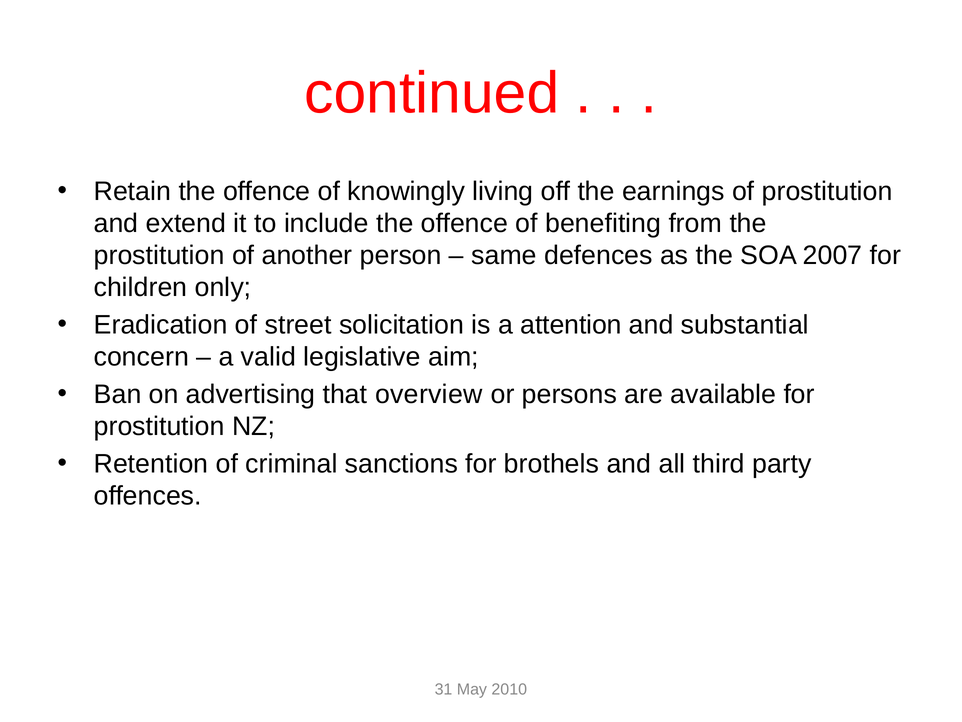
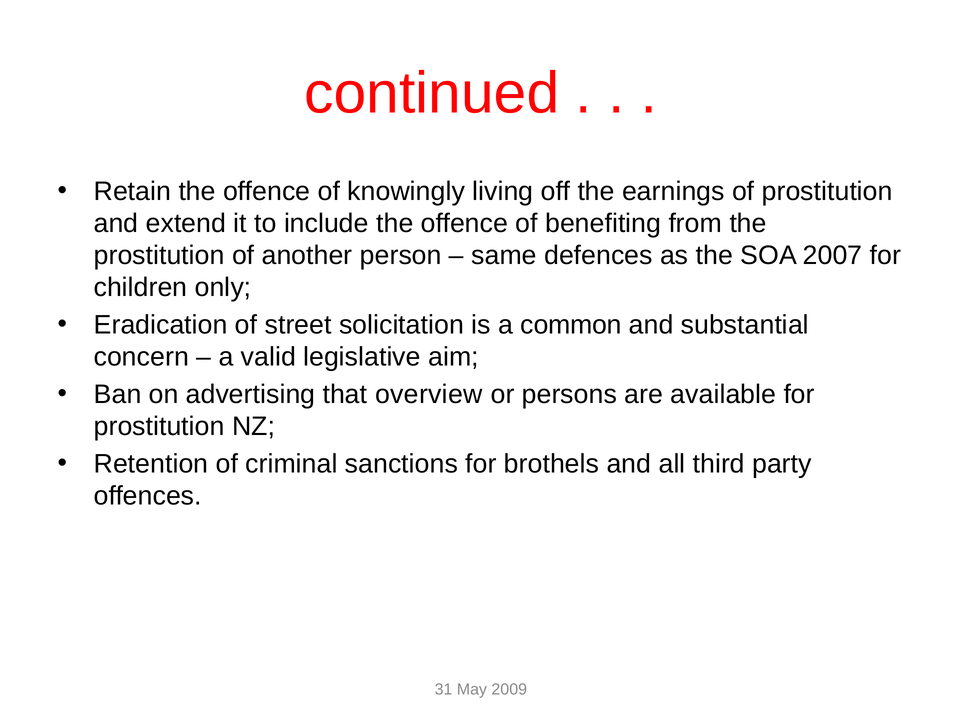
attention: attention -> common (571, 325)
2010: 2010 -> 2009 (509, 689)
